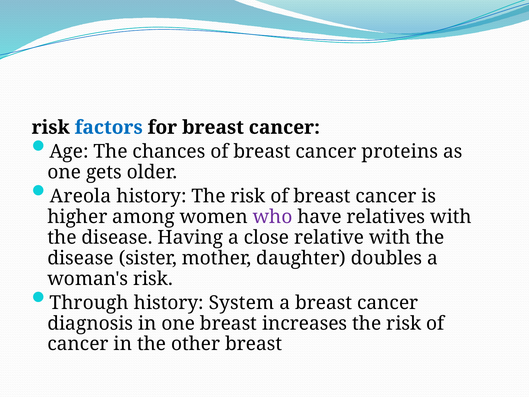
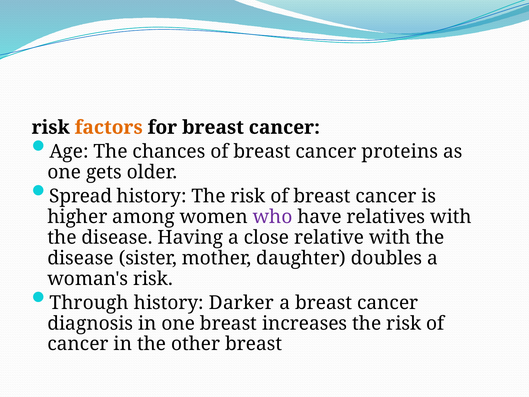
factors colour: blue -> orange (109, 127)
Areola: Areola -> Spread (81, 196)
System: System -> Darker (241, 303)
